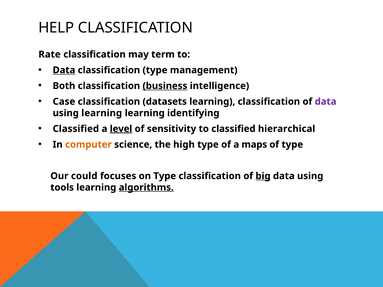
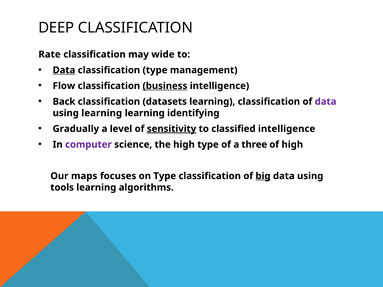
HELP: HELP -> DEEP (56, 28)
term: term -> wide (163, 54)
Both: Both -> Flow (64, 86)
Case: Case -> Back (64, 102)
Classified: Classified -> Gradually (76, 129)
level underline: present -> none (121, 129)
sensitivity underline: none -> present (172, 129)
classified hierarchical: hierarchical -> intelligence (287, 129)
computer colour: orange -> purple (88, 145)
maps: maps -> three (254, 145)
of type: type -> high (292, 145)
could: could -> maps (84, 176)
algorithms underline: present -> none (146, 188)
